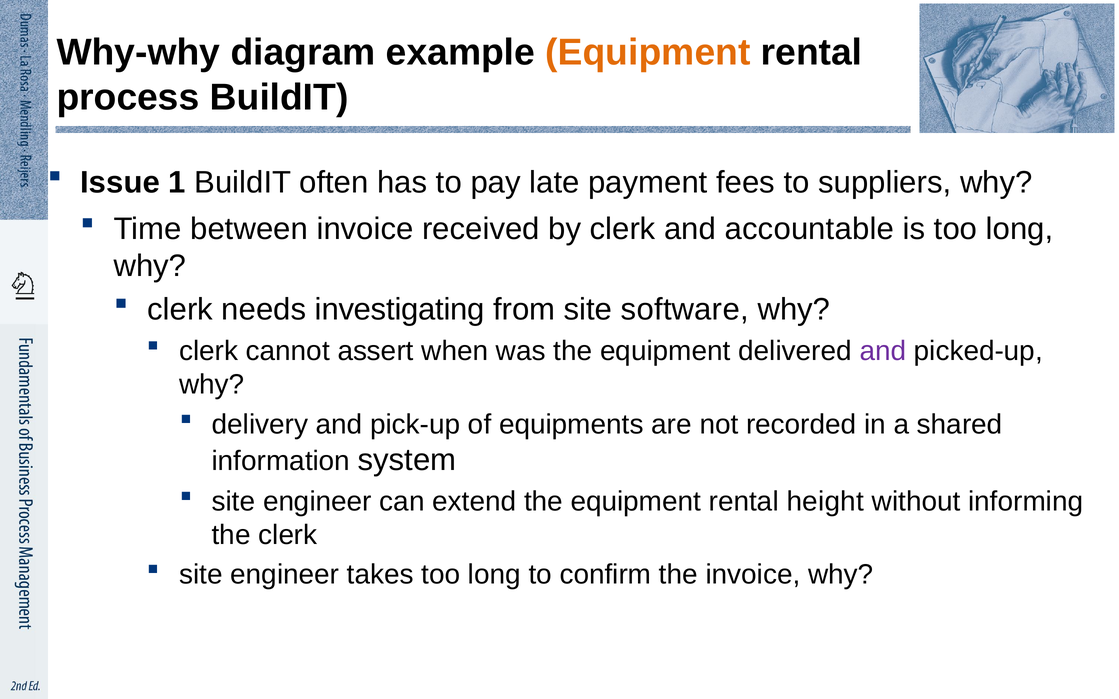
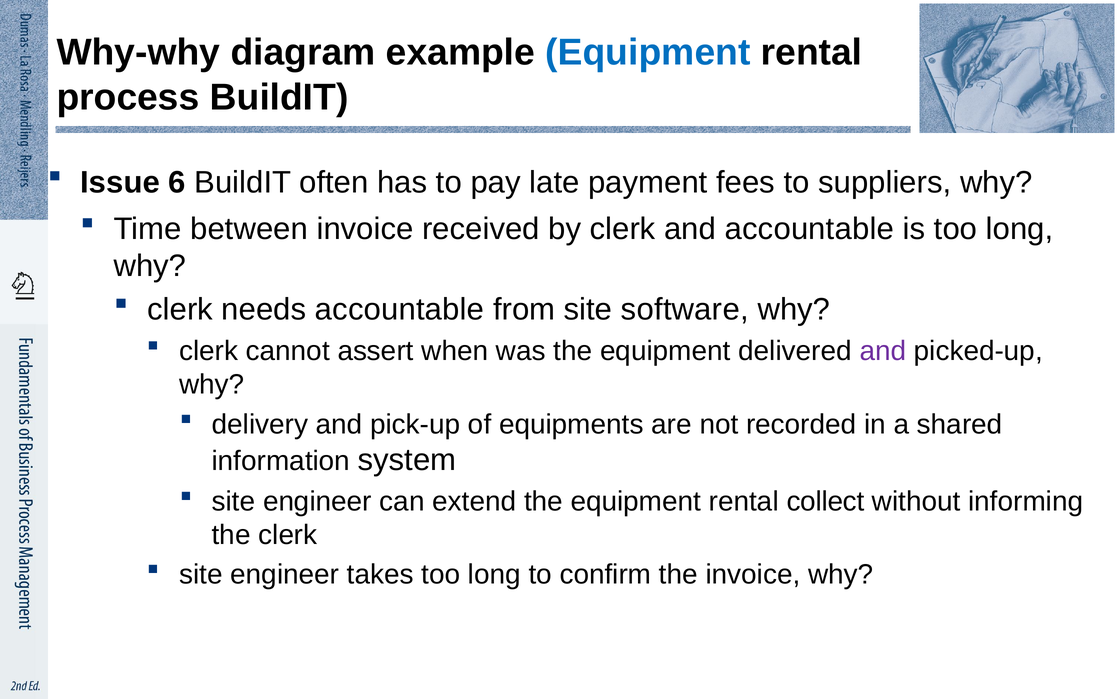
Equipment colour: orange -> blue (648, 53)
1: 1 -> 6 (177, 182)
needs investigating: investigating -> accountable (400, 310)
height: height -> collect (825, 502)
